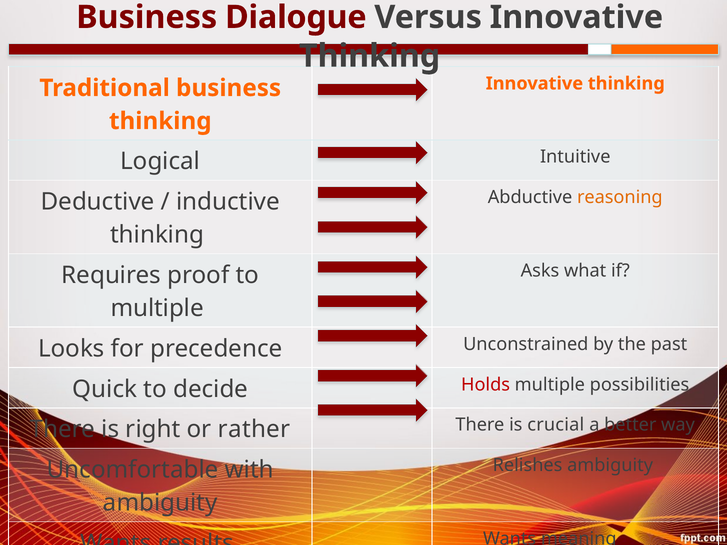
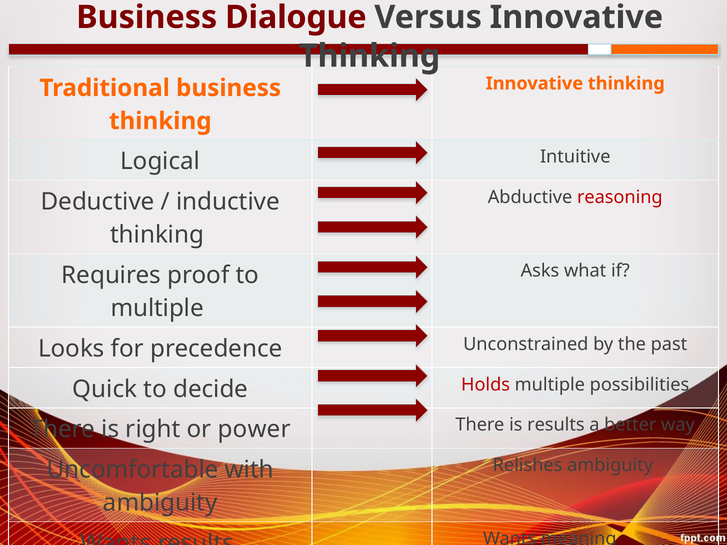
reasoning colour: orange -> red (620, 197)
rather: rather -> power (254, 430)
is crucial: crucial -> results (556, 425)
